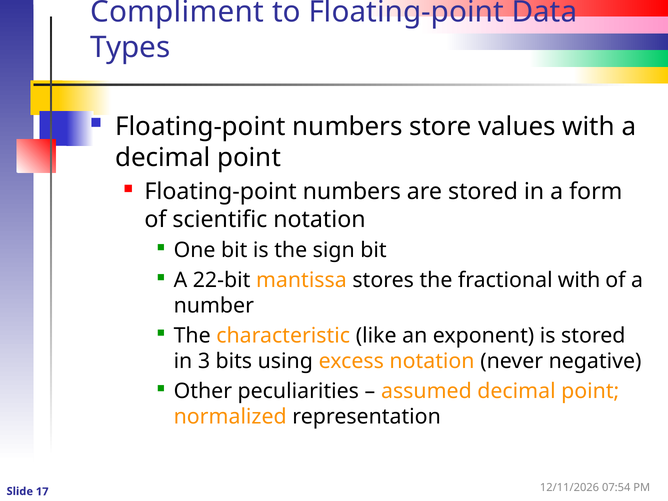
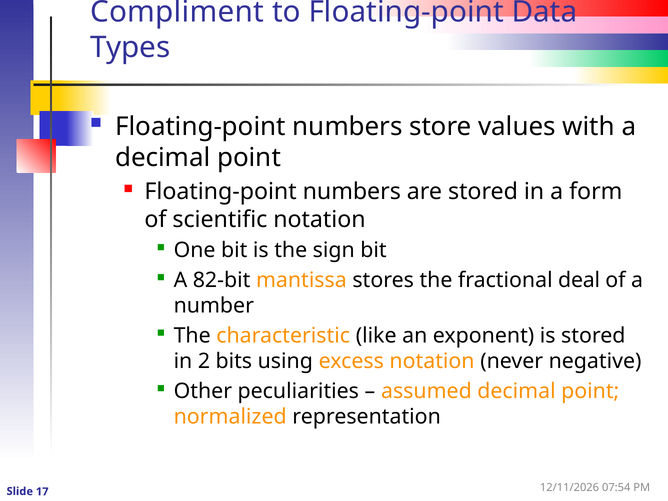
22-bit: 22-bit -> 82-bit (222, 280)
fractional with: with -> deal (579, 280)
3: 3 -> 2 (204, 361)
